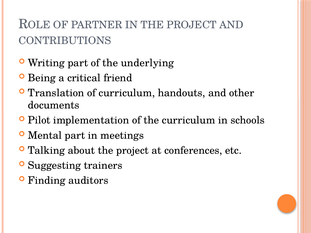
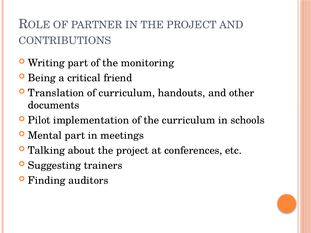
underlying: underlying -> monitoring (147, 63)
